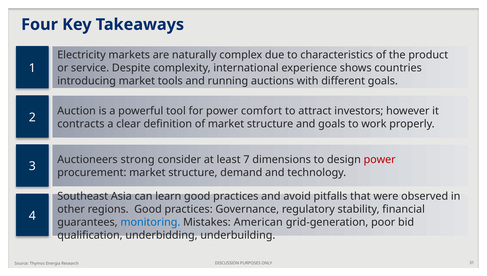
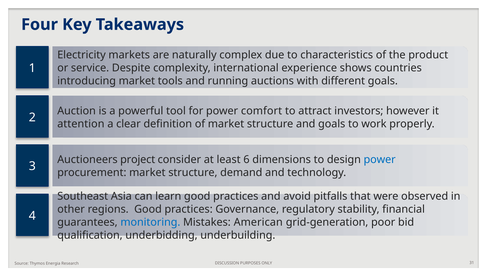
contracts: contracts -> attention (81, 124)
strong: strong -> project (138, 160)
7: 7 -> 6 (246, 160)
power colour: red -> blue (380, 160)
